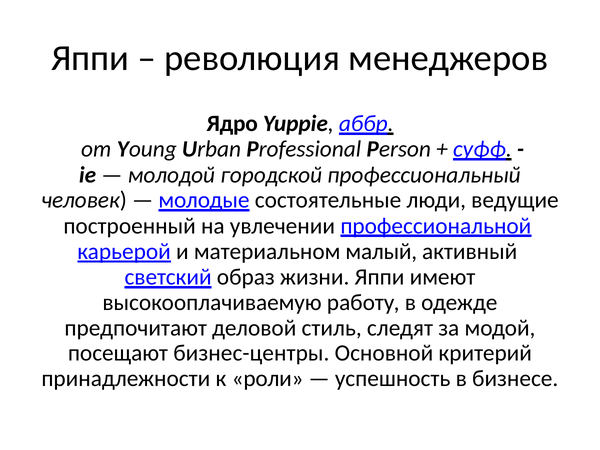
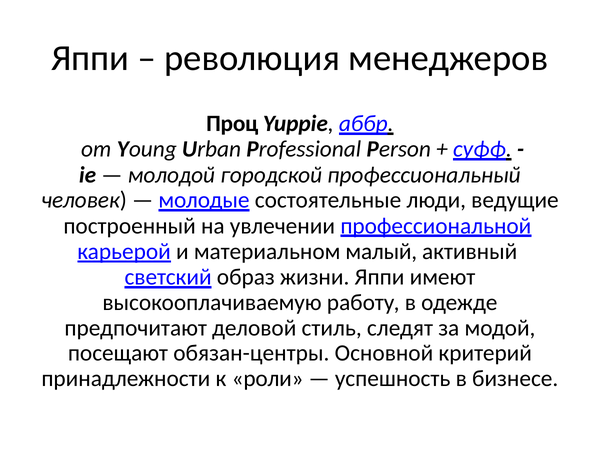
Ядро: Ядро -> Проц (232, 124)
бизнес-центры: бизнес-центры -> обязан-центры (251, 353)
